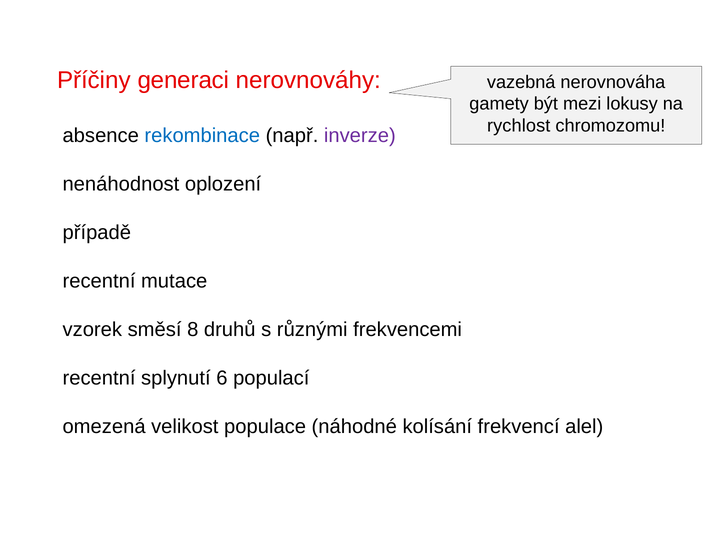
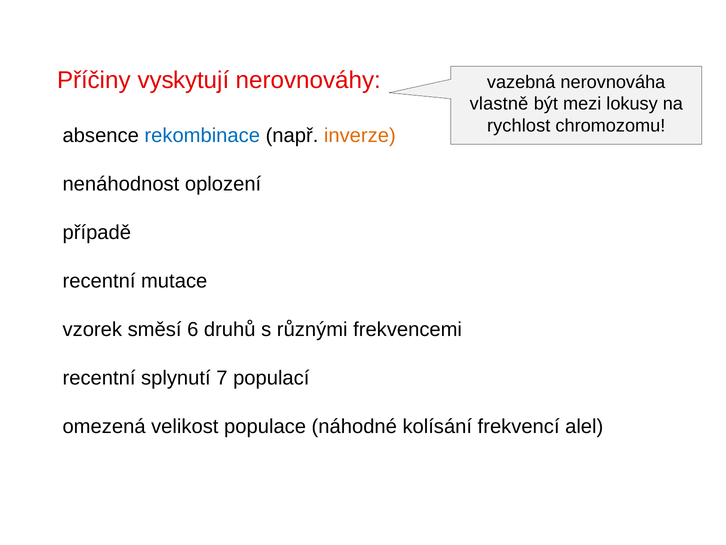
generaci: generaci -> vyskytují (183, 80)
gamety: gamety -> vlastně (499, 104)
inverze colour: purple -> orange (360, 135)
8: 8 -> 6 (193, 329)
6: 6 -> 7 (222, 378)
